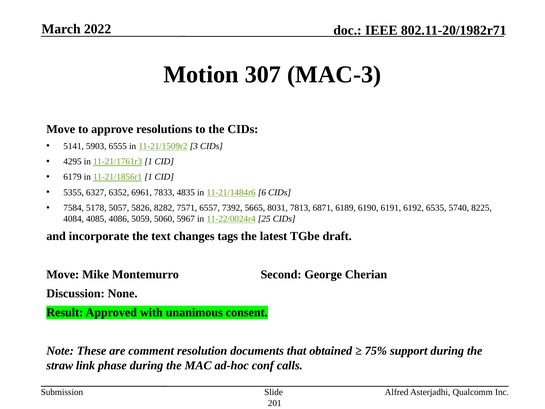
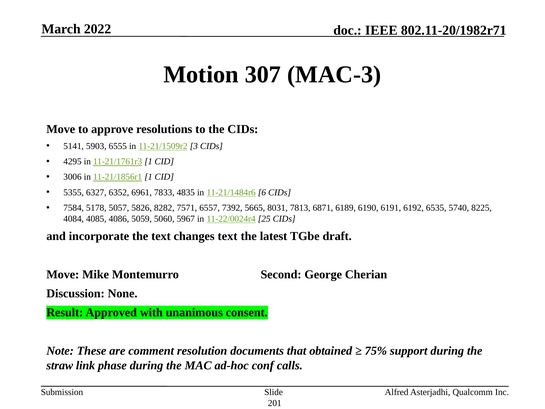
6179: 6179 -> 3006 (72, 177)
changes tags: tags -> text (228, 236)
